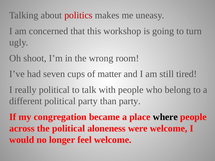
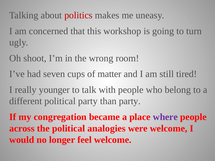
really political: political -> younger (54, 90)
where colour: black -> purple (165, 117)
aloneness: aloneness -> analogies (106, 129)
